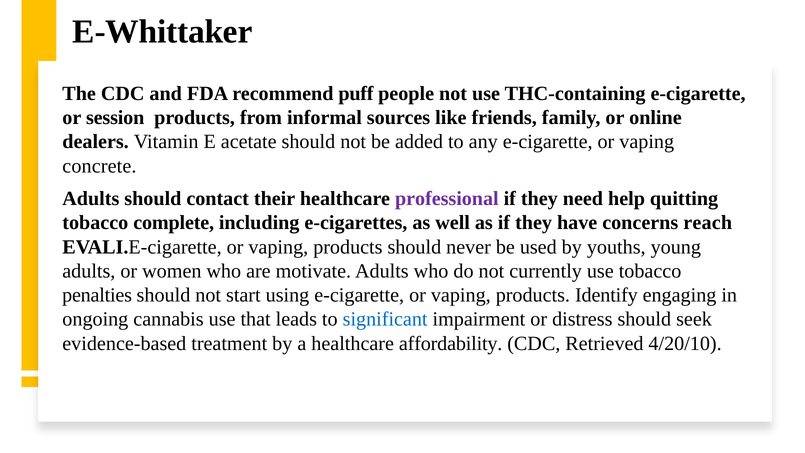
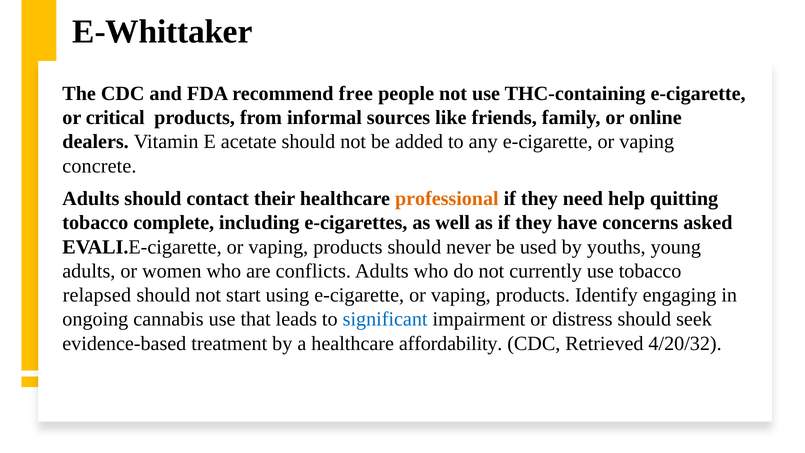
puff: puff -> free (356, 93)
session: session -> critical (115, 118)
professional colour: purple -> orange (447, 198)
reach: reach -> asked (708, 223)
motivate: motivate -> conflicts (313, 271)
penalties: penalties -> relapsed (97, 295)
4/20/10: 4/20/10 -> 4/20/32 (685, 343)
